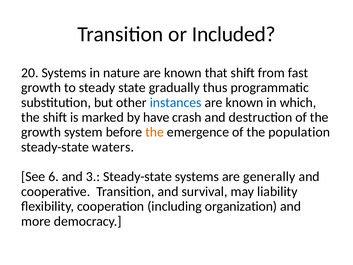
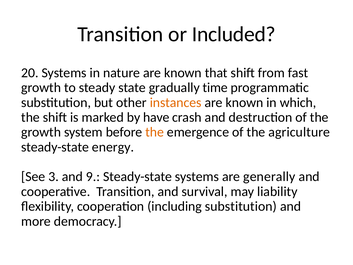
thus: thus -> time (215, 88)
instances colour: blue -> orange (176, 102)
population: population -> agriculture (299, 132)
waters: waters -> energy (113, 147)
6: 6 -> 3 (54, 177)
3: 3 -> 9 (93, 177)
including organization: organization -> substitution (241, 206)
